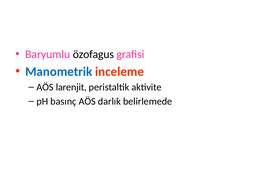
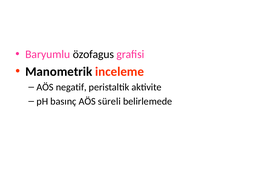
Manometrik colour: blue -> black (59, 72)
larenjit: larenjit -> negatif (71, 87)
darlık: darlık -> süreli (109, 101)
